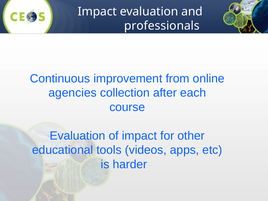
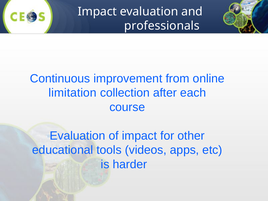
agencies: agencies -> limitation (73, 93)
